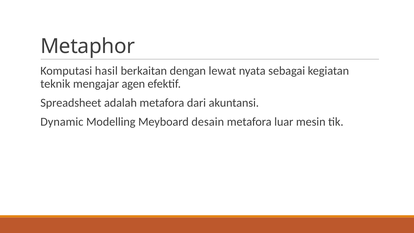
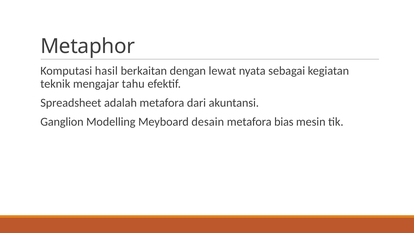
agen: agen -> tahu (133, 84)
Dynamic: Dynamic -> Ganglion (62, 122)
luar: luar -> bias (284, 122)
